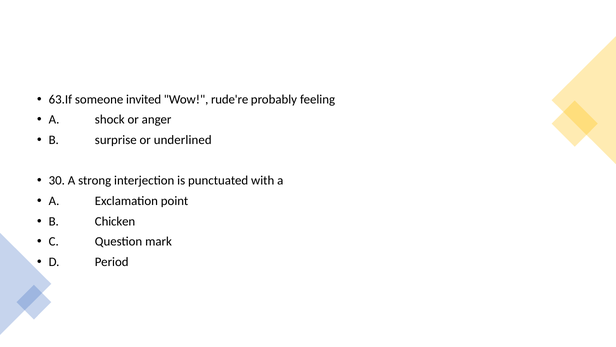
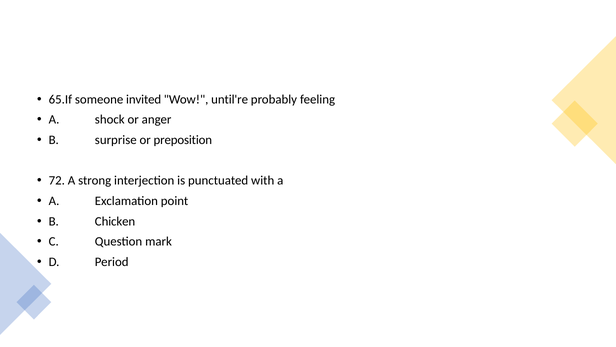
63.If: 63.If -> 65.If (60, 99)
rude're: rude're -> until're (230, 99)
underlined: underlined -> preposition (183, 140)
30: 30 -> 72 (57, 180)
